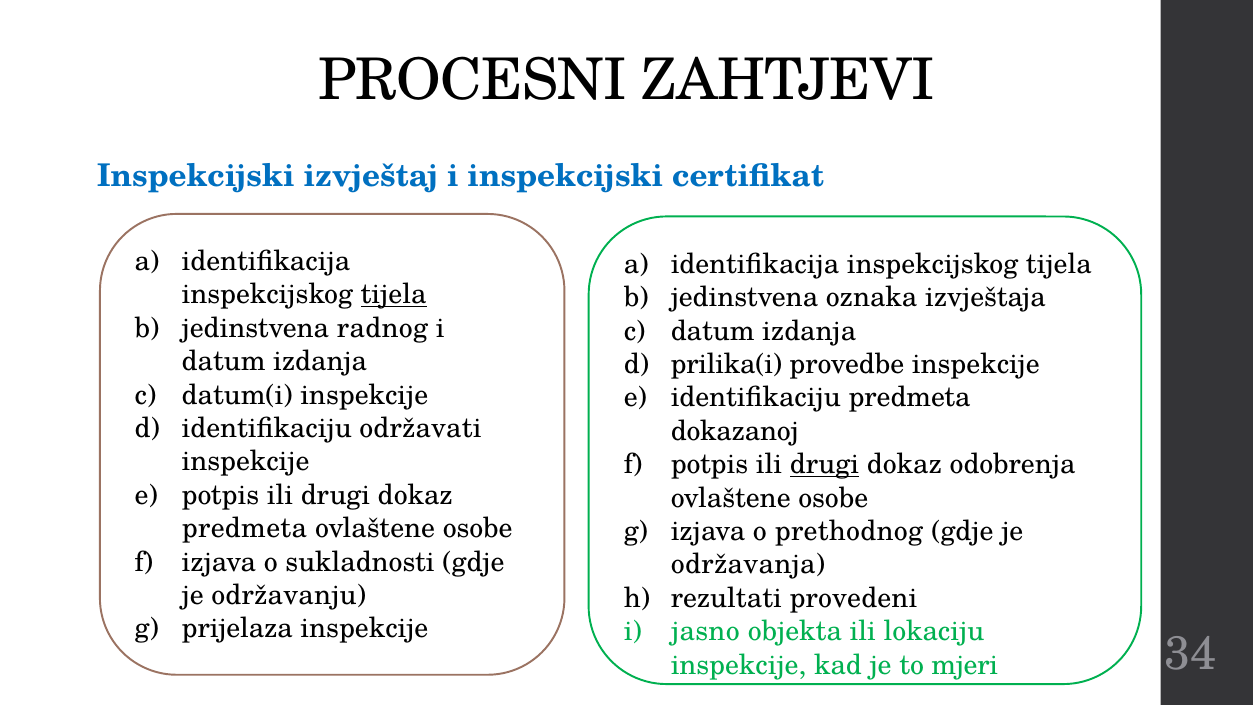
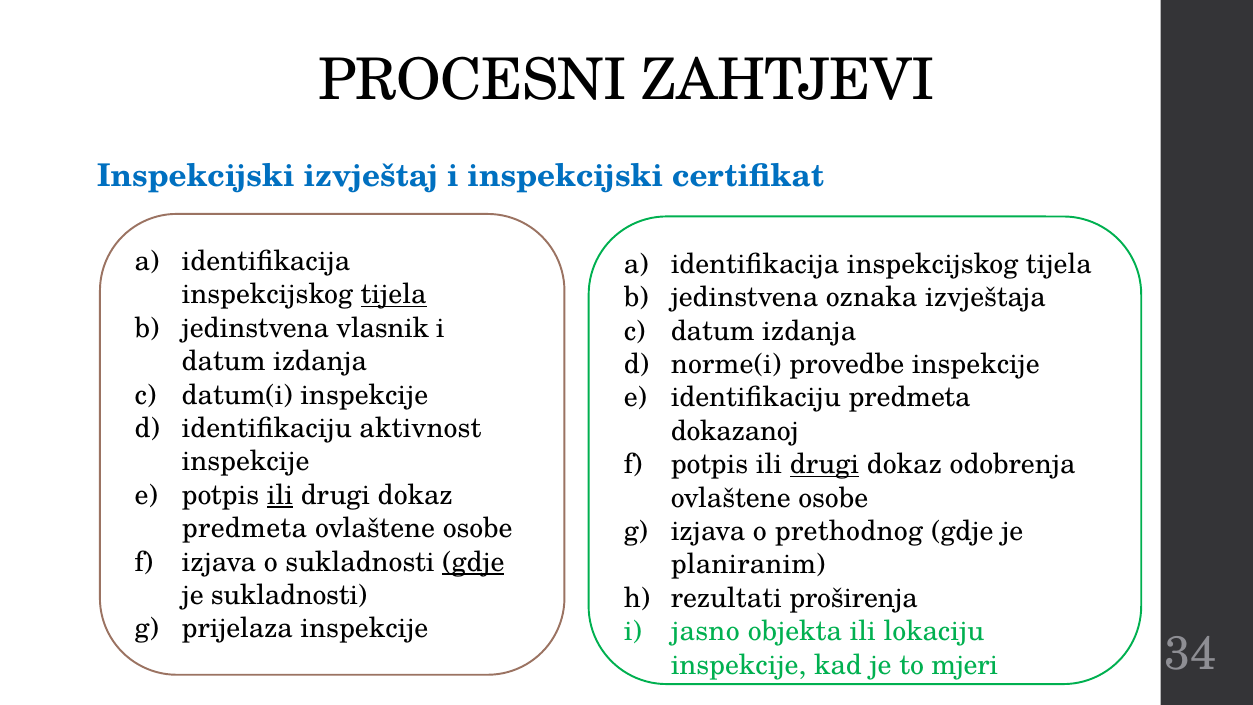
radnog: radnog -> vlasnik (383, 328)
prilika(i: prilika(i -> norme(i (726, 364)
održavati: održavati -> aktivnost (420, 428)
ili underline: none -> present (280, 495)
gdje underline: none -> present (473, 562)
održavanja: održavanja -> planiranim (748, 565)
je održavanju: održavanju -> sukladnosti (289, 595)
provedeni: provedeni -> proširenja (854, 598)
